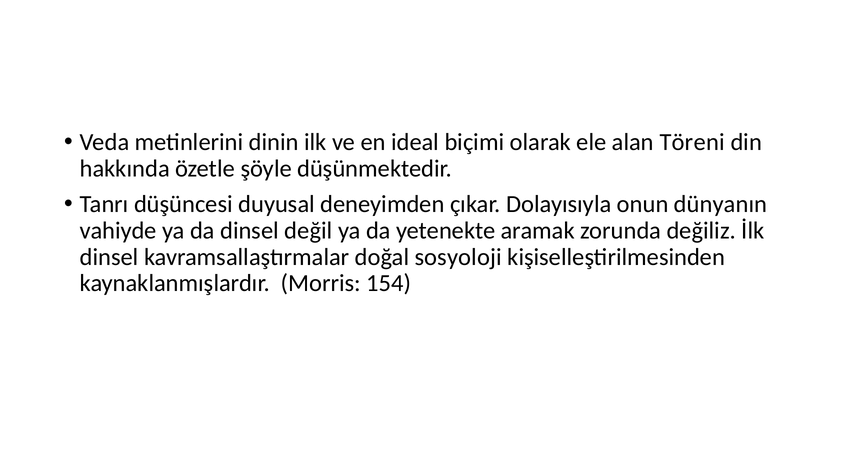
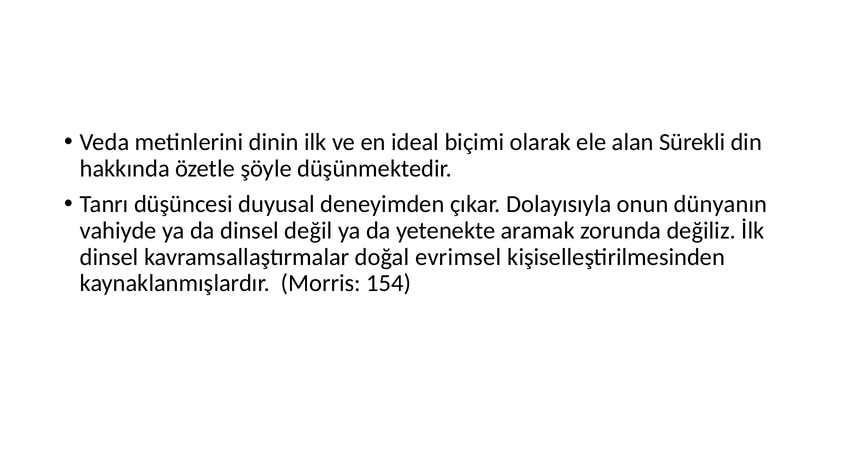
Töreni: Töreni -> Sürekli (692, 142)
sosyoloji: sosyoloji -> evrimsel (458, 257)
